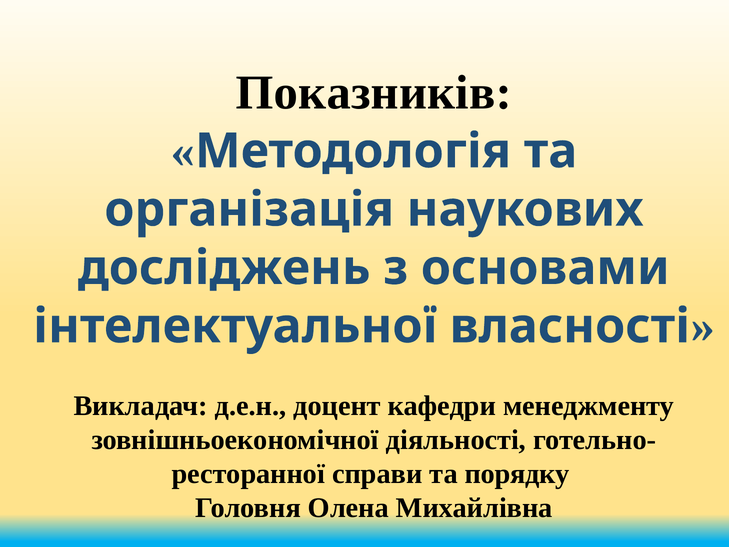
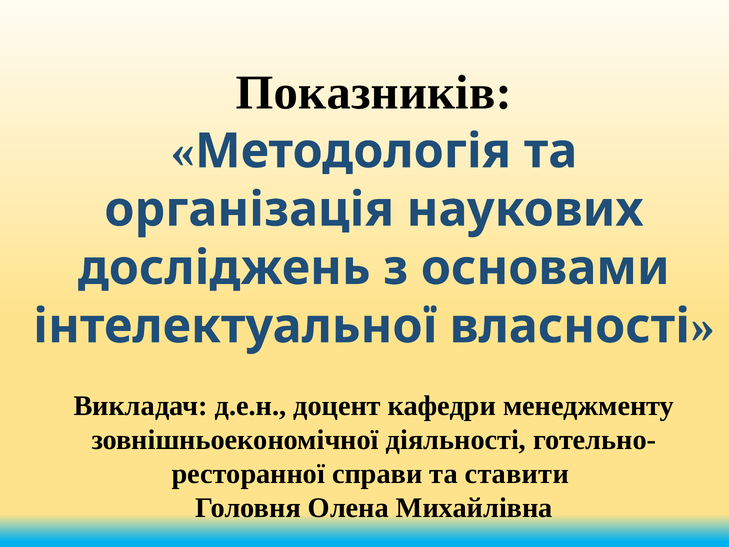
порядку: порядку -> ставити (517, 474)
